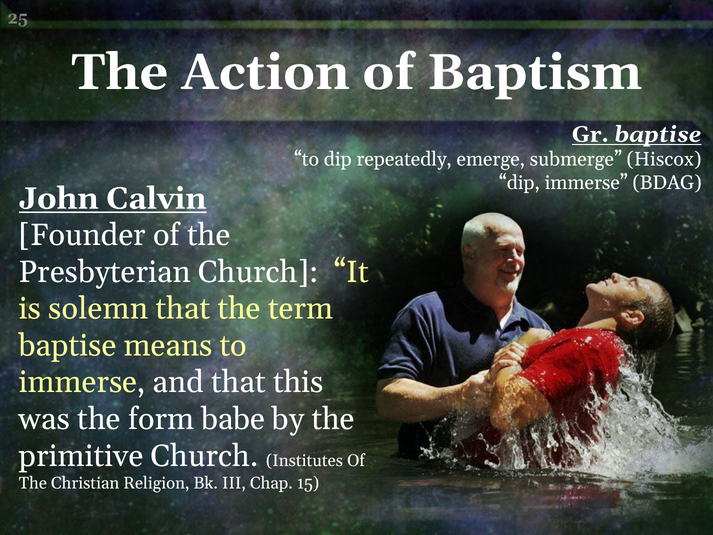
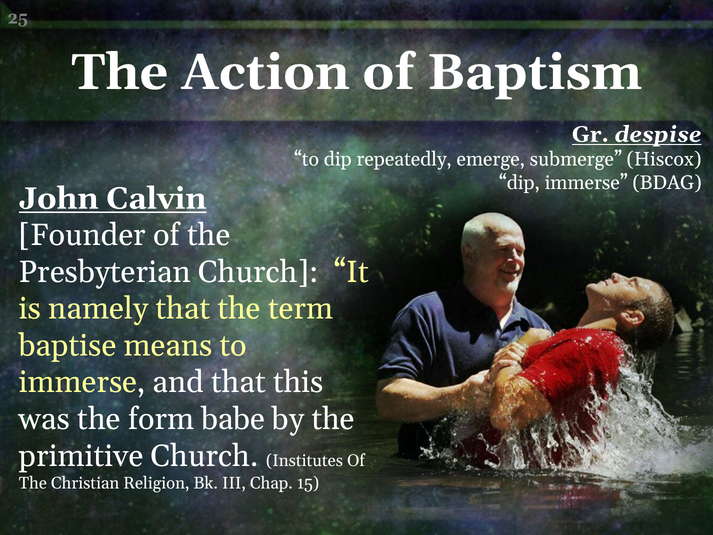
Gr baptise: baptise -> despise (658, 134)
solemn: solemn -> namely (98, 309)
